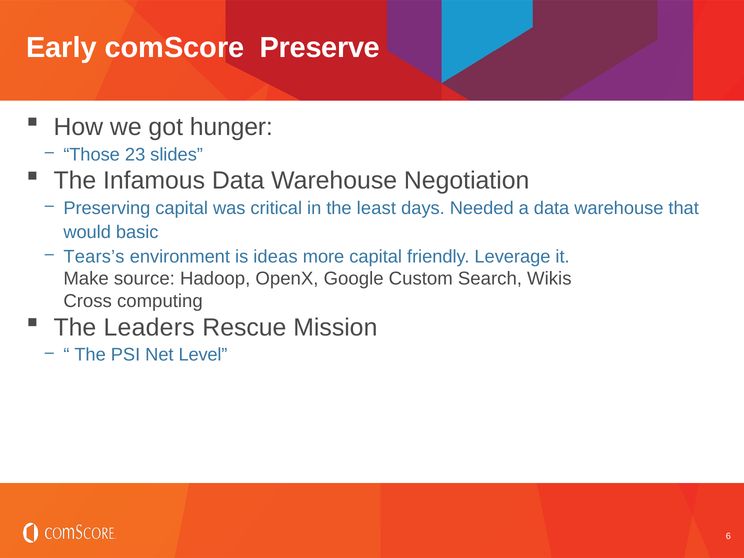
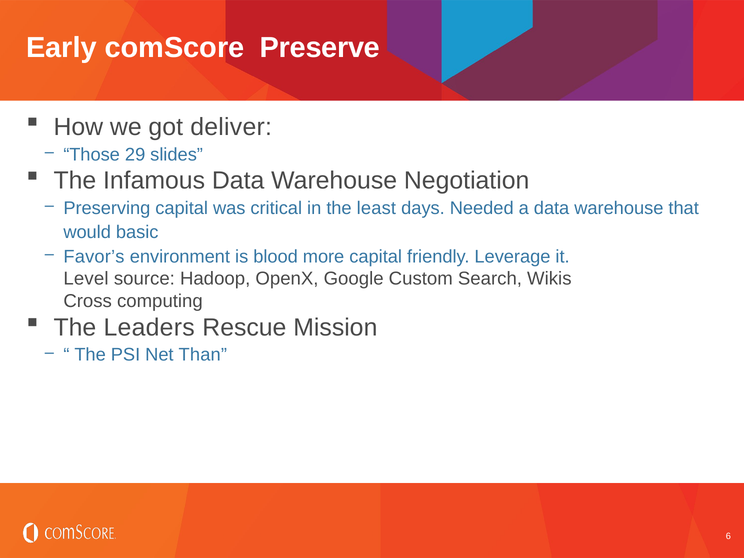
hunger: hunger -> deliver (231, 127)
23: 23 -> 29 (135, 154)
Tears’s: Tears’s -> Favor’s (94, 256)
ideas: ideas -> blood (276, 256)
Make: Make -> Level (86, 279)
Level: Level -> Than (203, 355)
